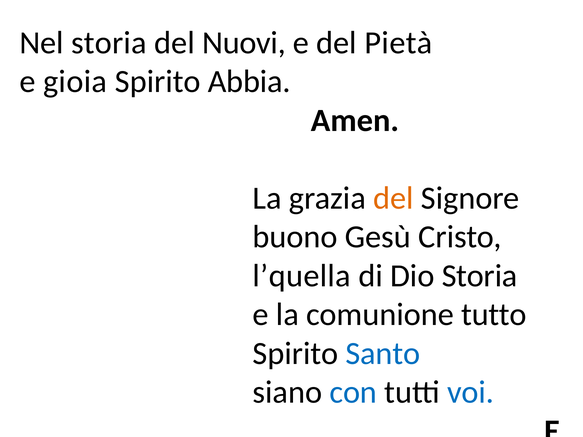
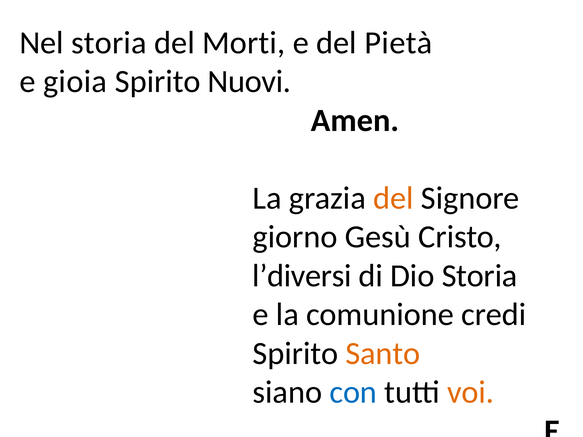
Nuovi: Nuovi -> Morti (244, 43)
Abbia: Abbia -> Nuovi (249, 82)
buono: buono -> giorno (295, 237)
l’quella: l’quella -> l’diversi (302, 276)
tutto: tutto -> credi (494, 315)
Santo colour: blue -> orange (383, 354)
voi colour: blue -> orange (471, 393)
